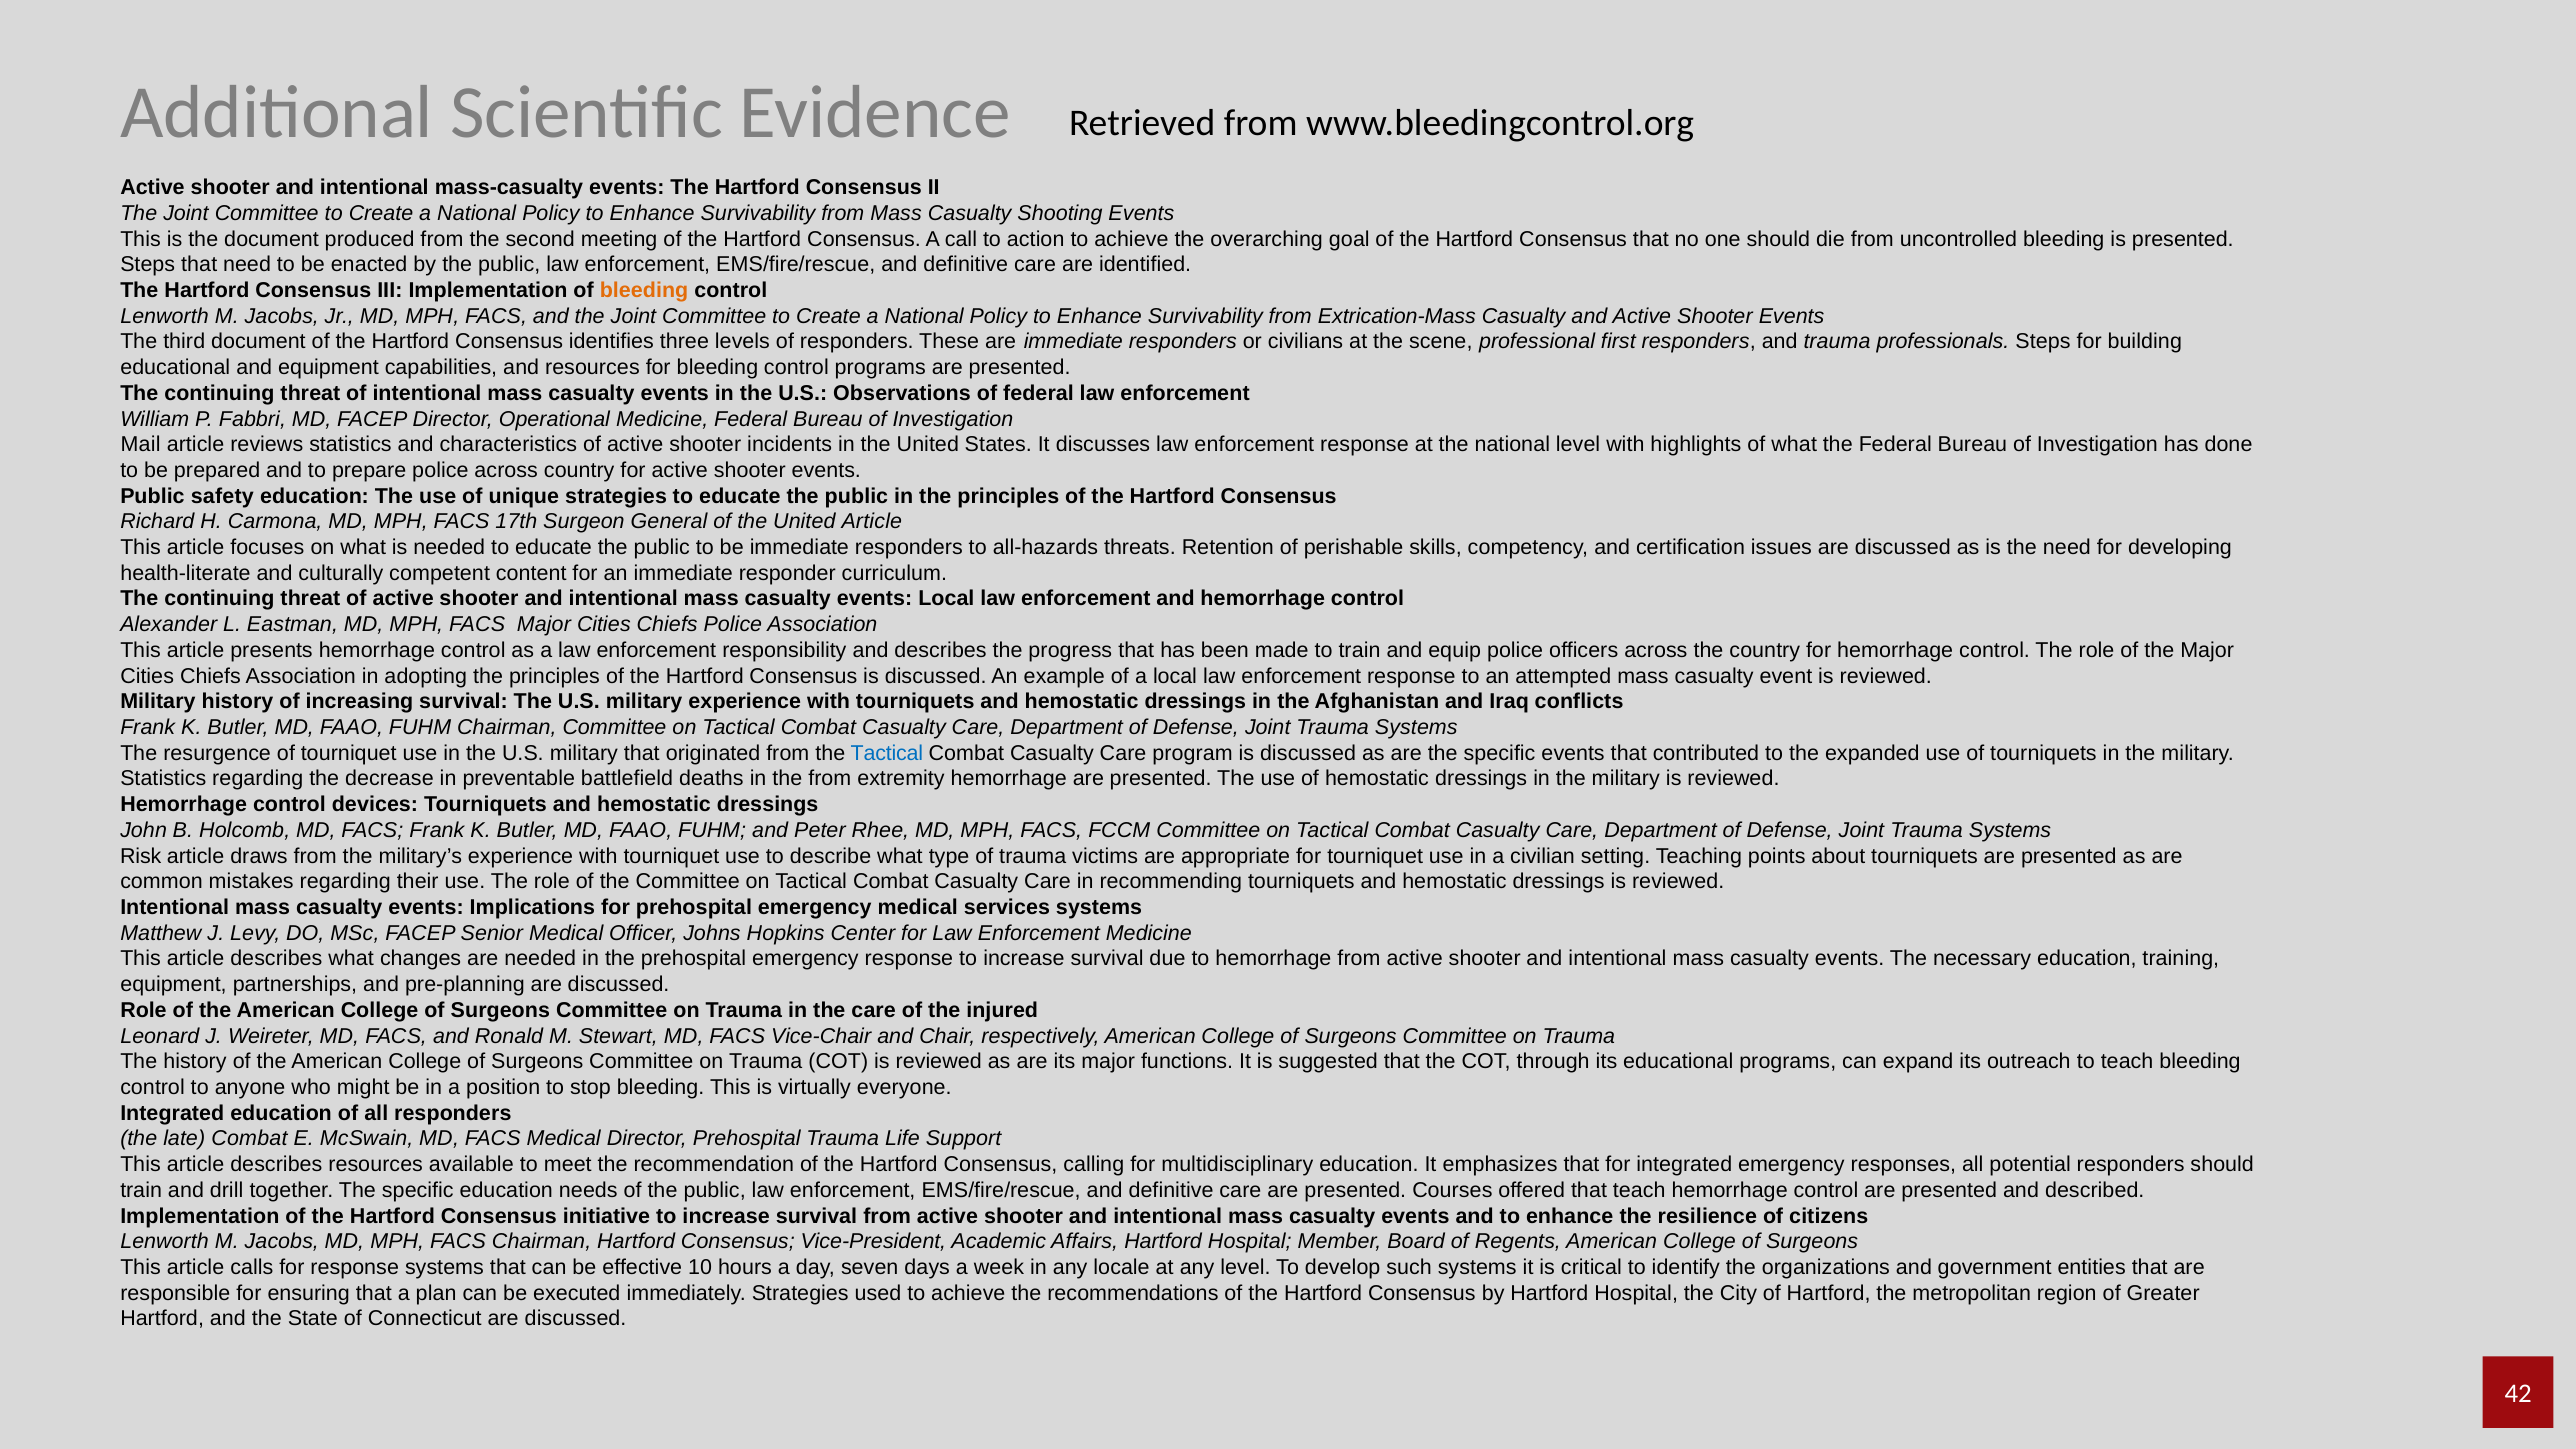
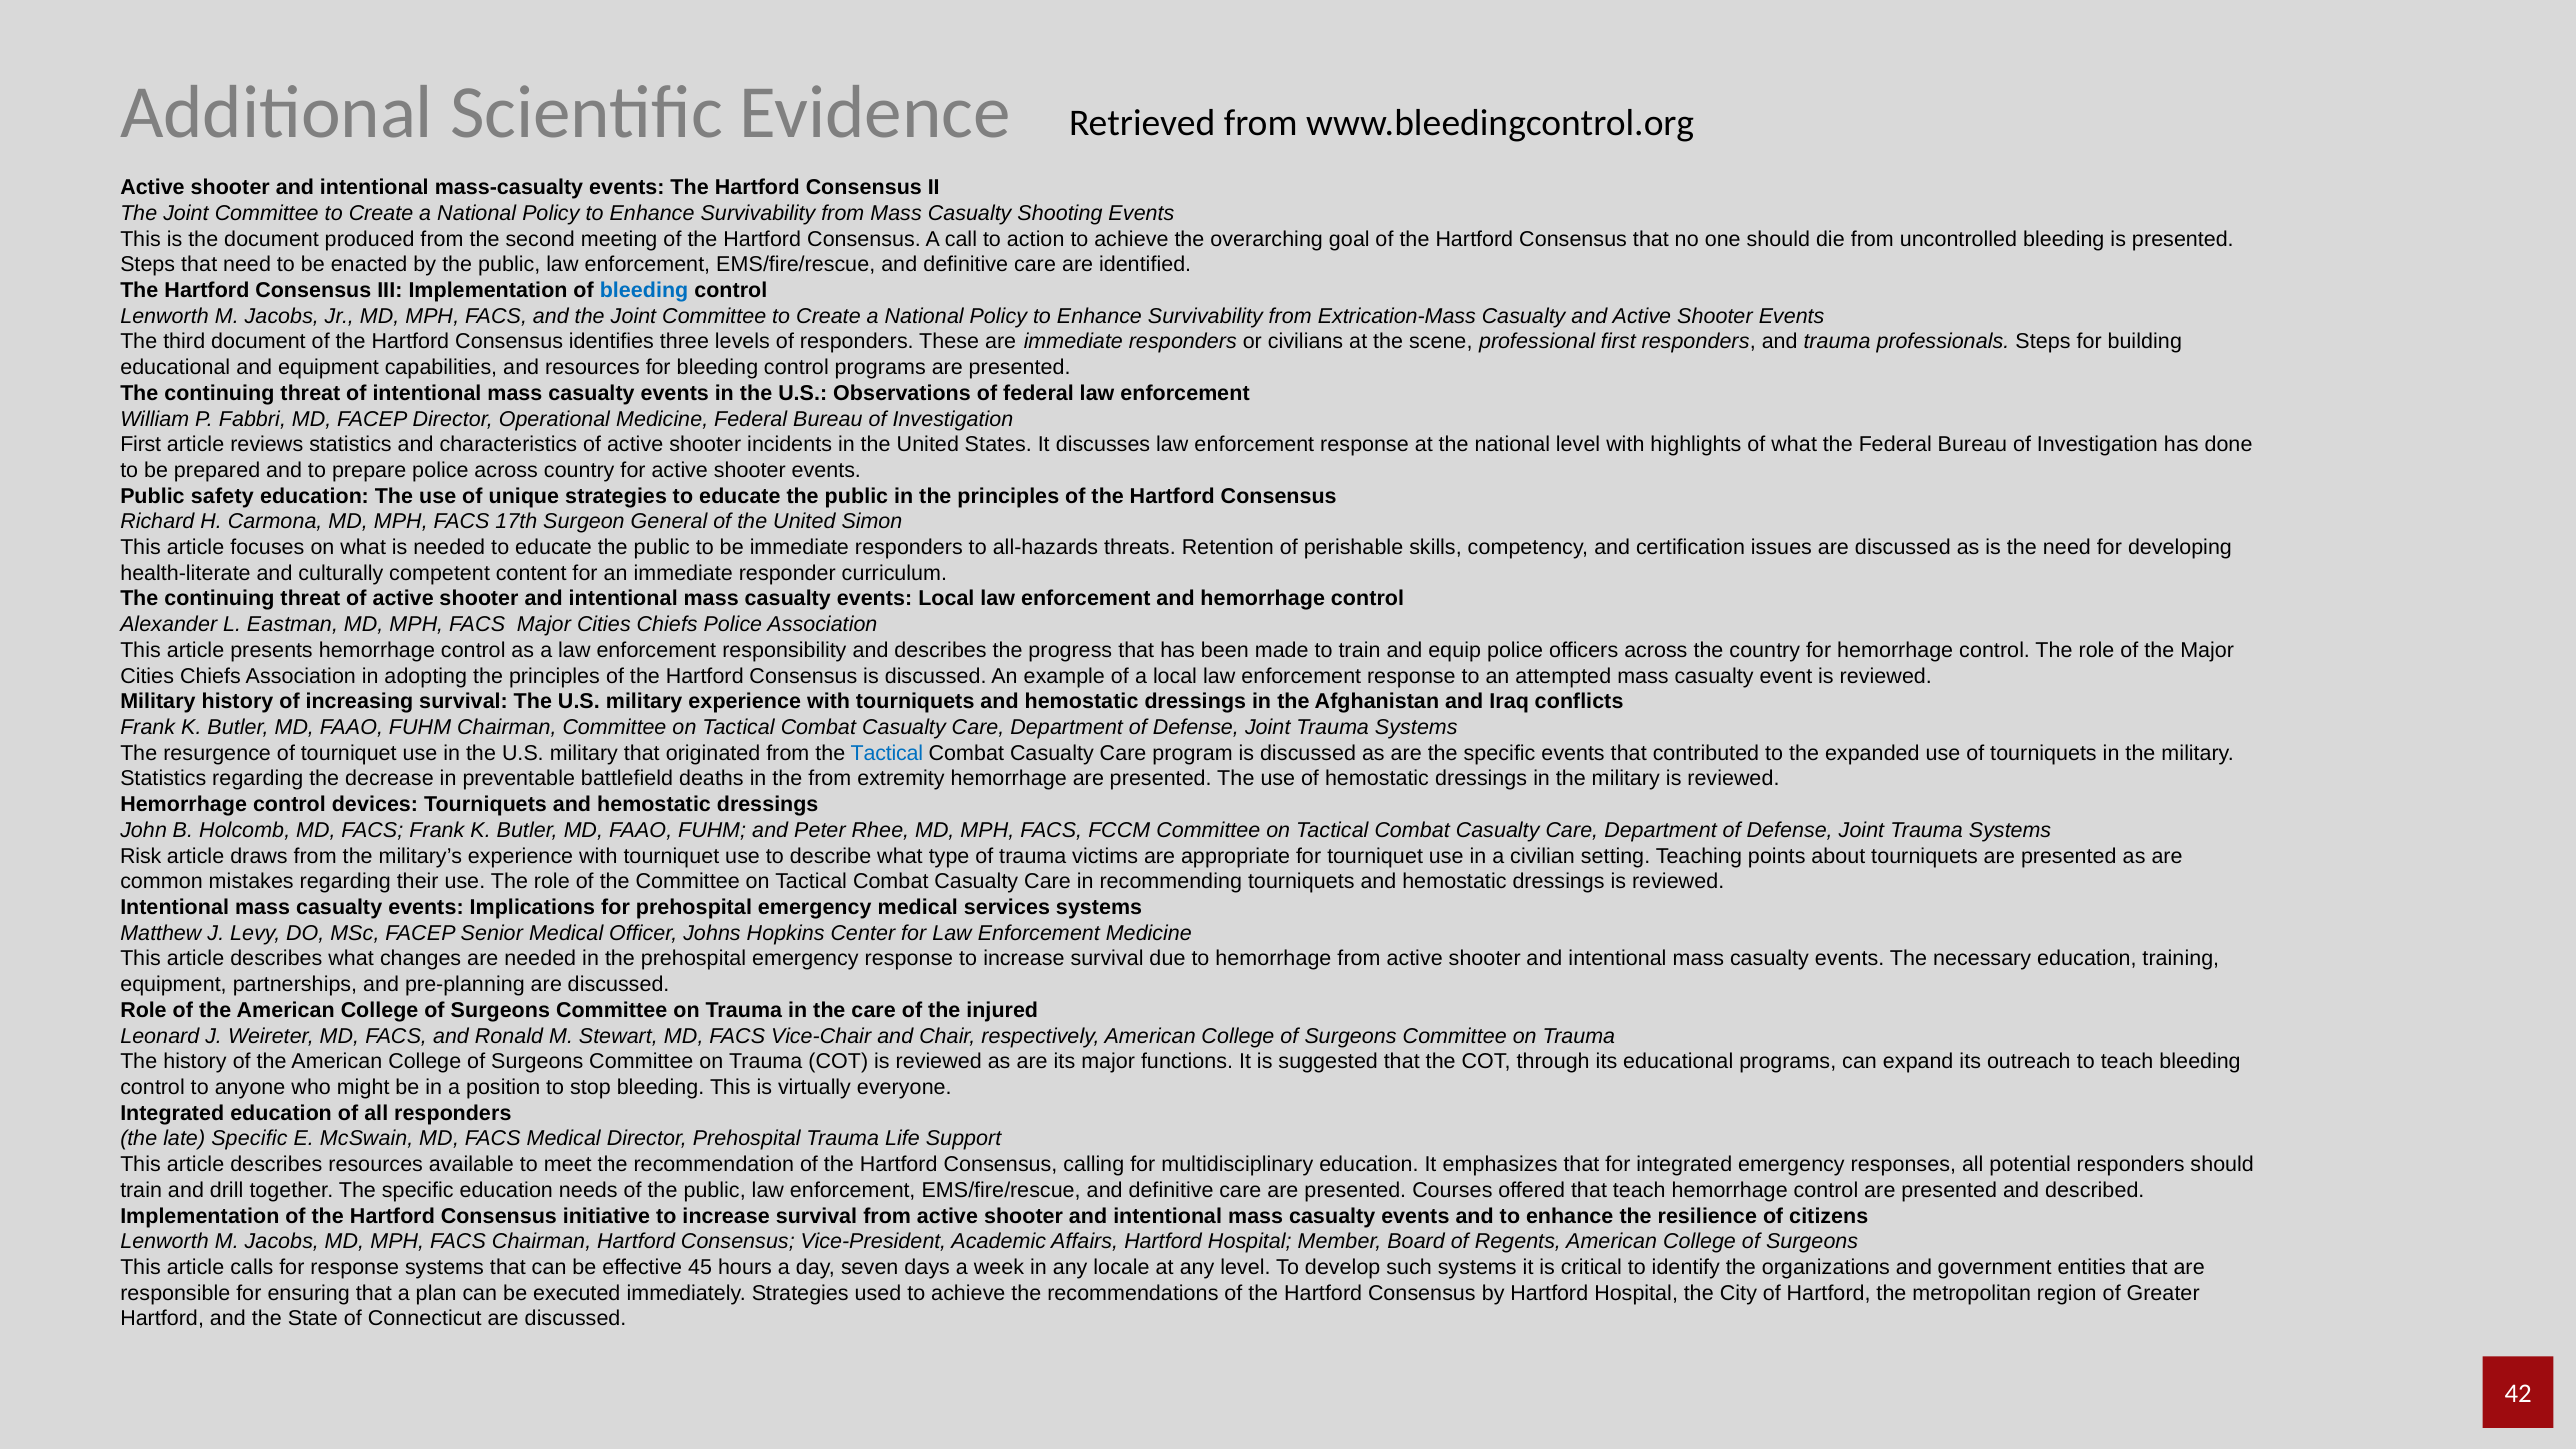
bleeding colour: orange -> blue (644, 290)
Mail: Mail -> First (141, 445)
United Article: Article -> Simon (872, 522)
late Combat: Combat -> Specific (249, 1139)
10: 10 -> 45 (700, 1267)
